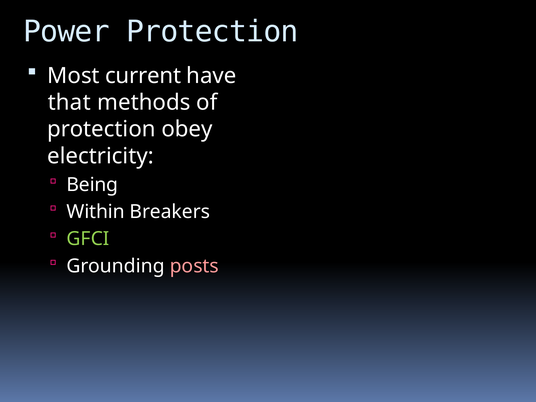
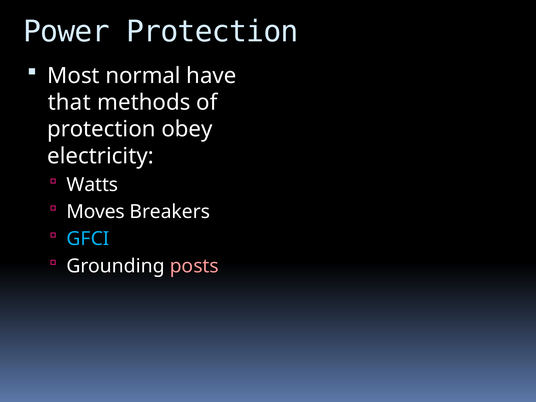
current: current -> normal (143, 76)
Being: Being -> Watts (92, 185)
Within: Within -> Moves (96, 212)
GFCI colour: light green -> light blue (88, 239)
